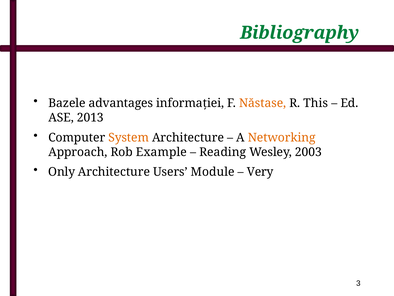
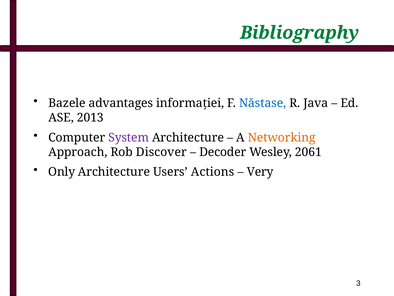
Năstase colour: orange -> blue (263, 103)
This: This -> Java (316, 103)
System colour: orange -> purple (129, 137)
Example: Example -> Discover (161, 152)
Reading: Reading -> Decoder (223, 152)
2003: 2003 -> 2061 (308, 152)
Module: Module -> Actions (213, 172)
